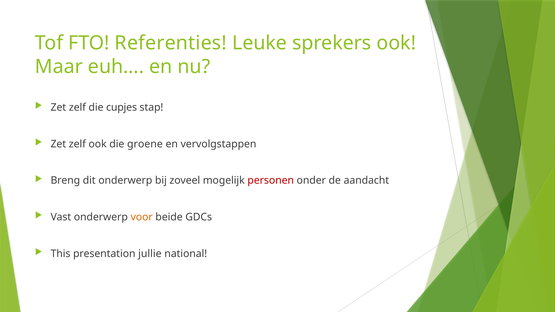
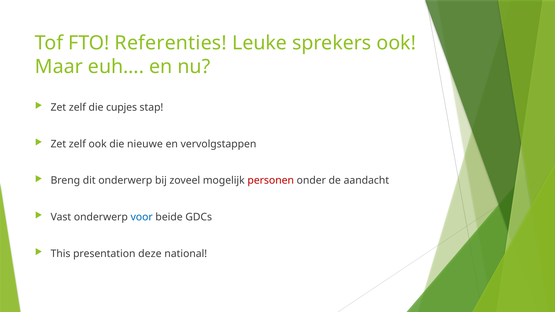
groene: groene -> nieuwe (145, 144)
voor colour: orange -> blue (142, 217)
jullie: jullie -> deze (150, 254)
